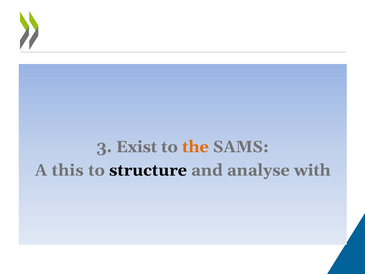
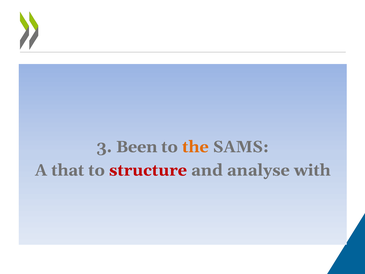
Exist: Exist -> Been (137, 147)
this: this -> that (68, 170)
structure colour: black -> red (148, 170)
